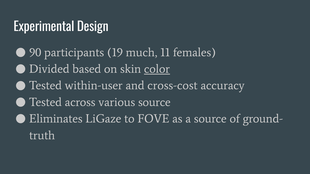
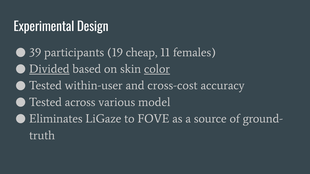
90: 90 -> 39 (35, 52)
much: much -> cheap (142, 52)
Divided underline: none -> present (49, 69)
various source: source -> model (154, 102)
